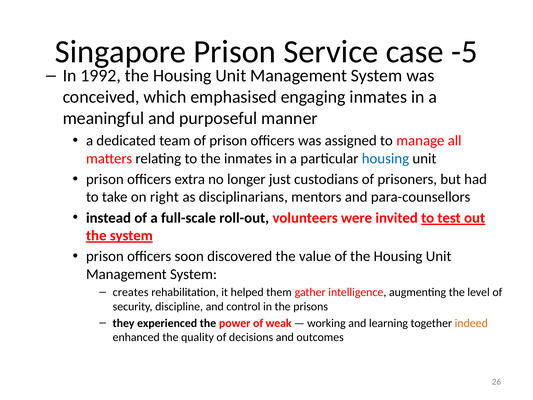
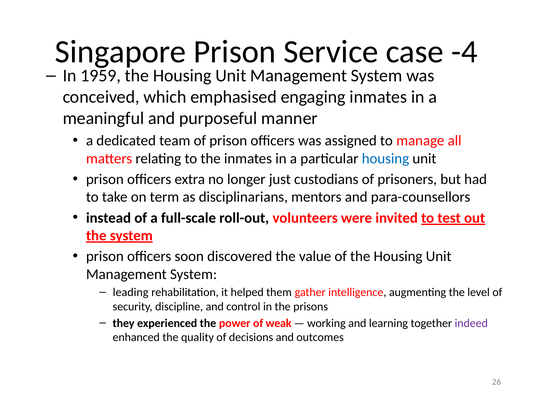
-5: -5 -> -4 (464, 52)
1992: 1992 -> 1959 (101, 76)
right: right -> term (164, 197)
creates: creates -> leading (131, 292)
indeed colour: orange -> purple (471, 323)
